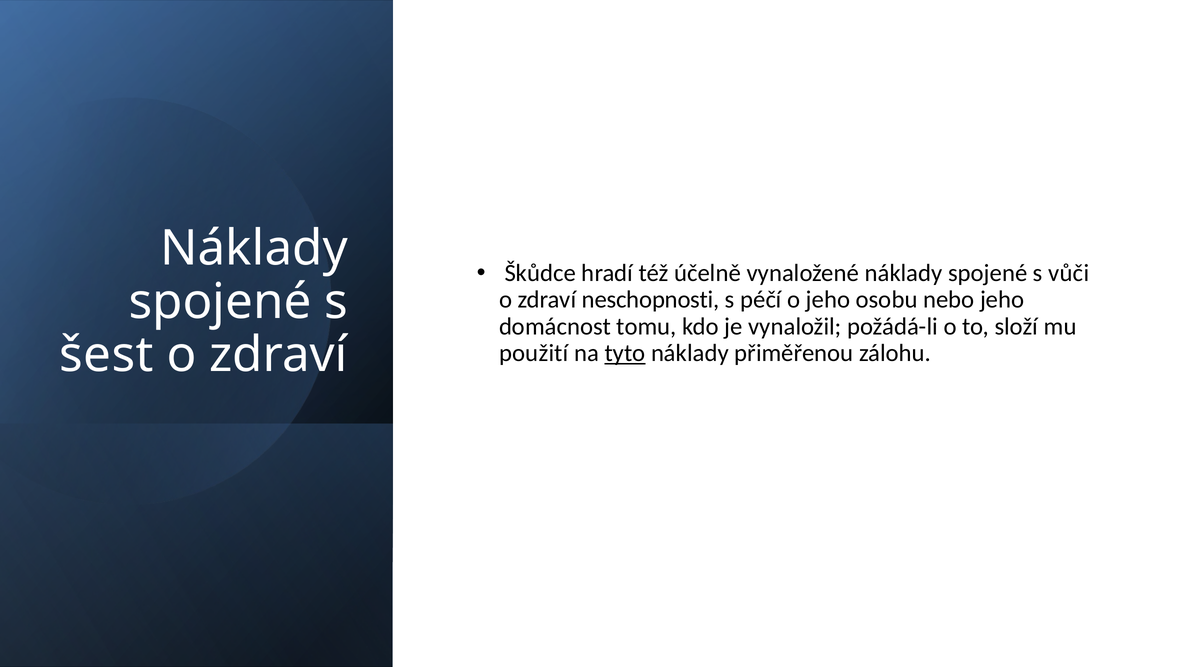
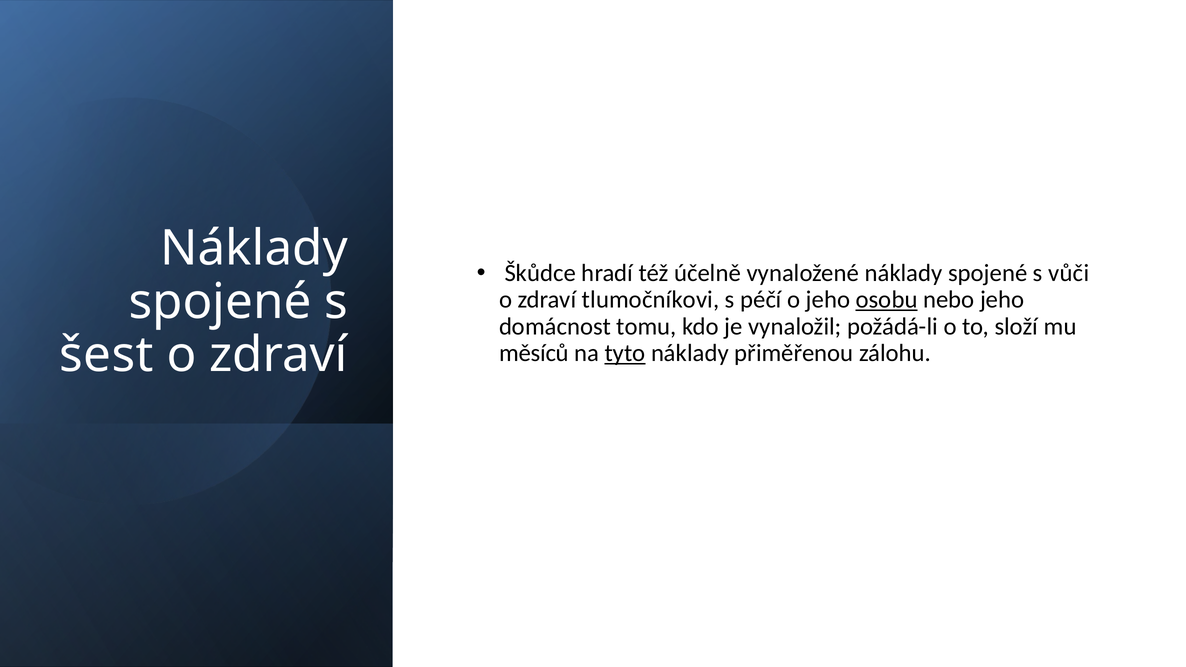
neschopnosti: neschopnosti -> tlumočníkovi (651, 300)
osobu underline: none -> present (887, 300)
použití: použití -> měsíců (534, 353)
